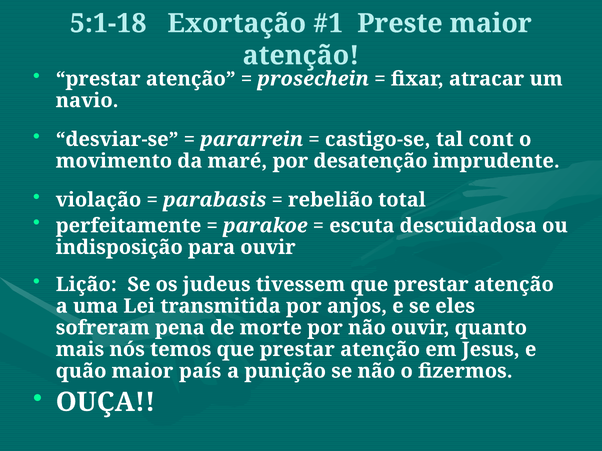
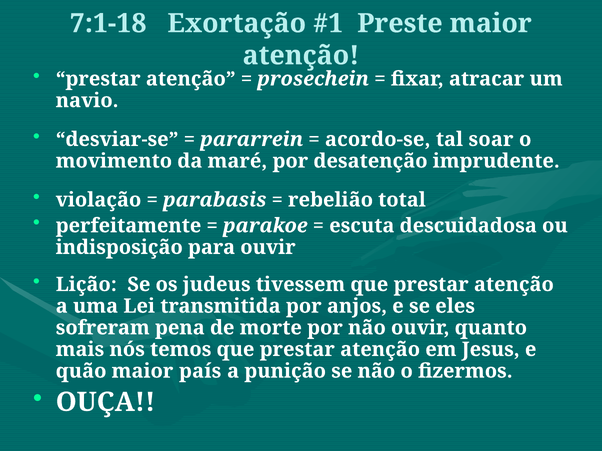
5:1-18: 5:1-18 -> 7:1-18 (108, 23)
castigo-se: castigo-se -> acordo-se (378, 140)
cont: cont -> soar (491, 140)
